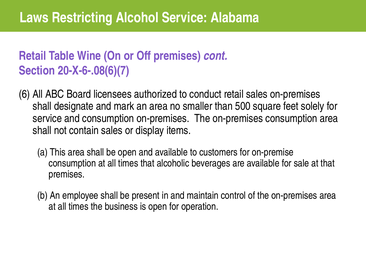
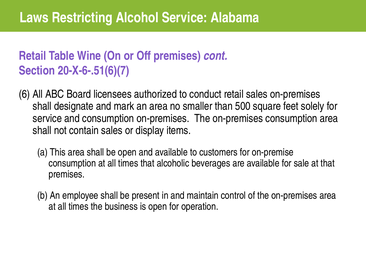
20-X-6-.08(6)(7: 20-X-6-.08(6)(7 -> 20-X-6-.51(6)(7 (94, 70)
